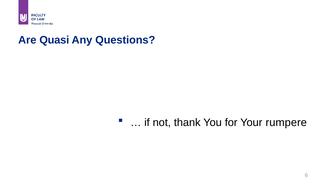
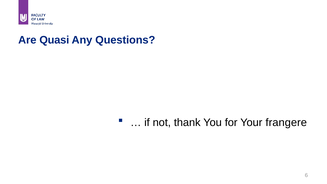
rumpere: rumpere -> frangere (286, 122)
